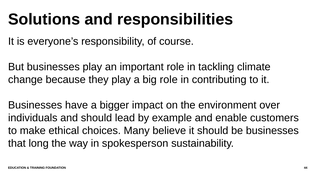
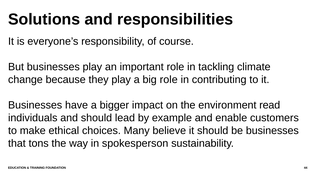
over: over -> read (270, 105)
long: long -> tons (39, 143)
